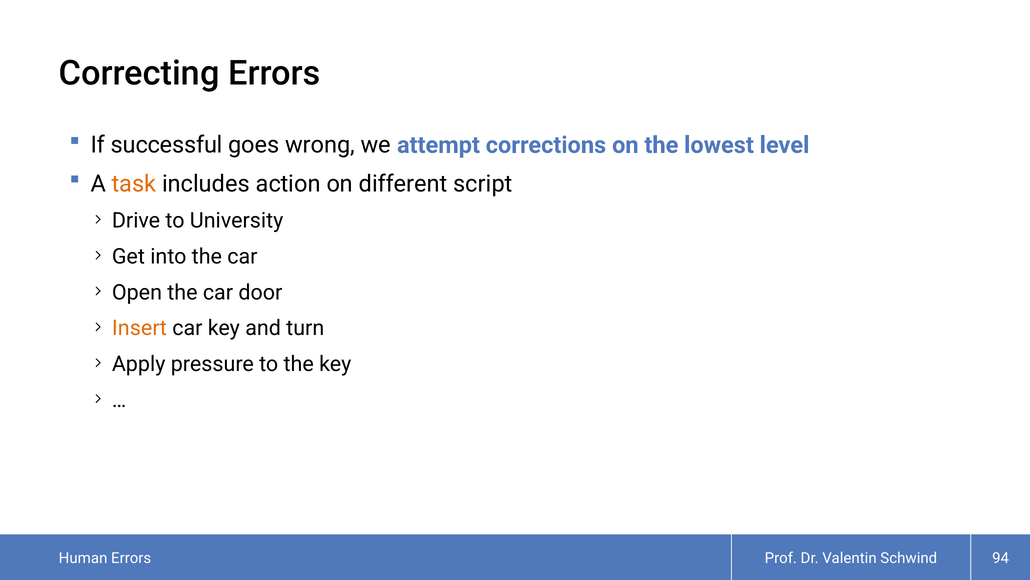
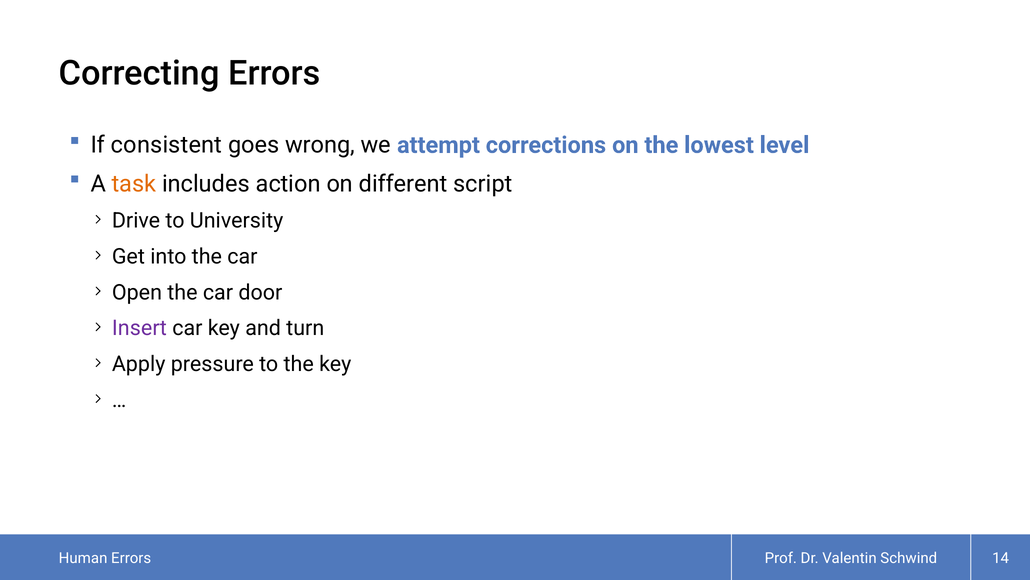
successful: successful -> consistent (167, 145)
Insert colour: orange -> purple (139, 328)
94: 94 -> 14 (1001, 558)
